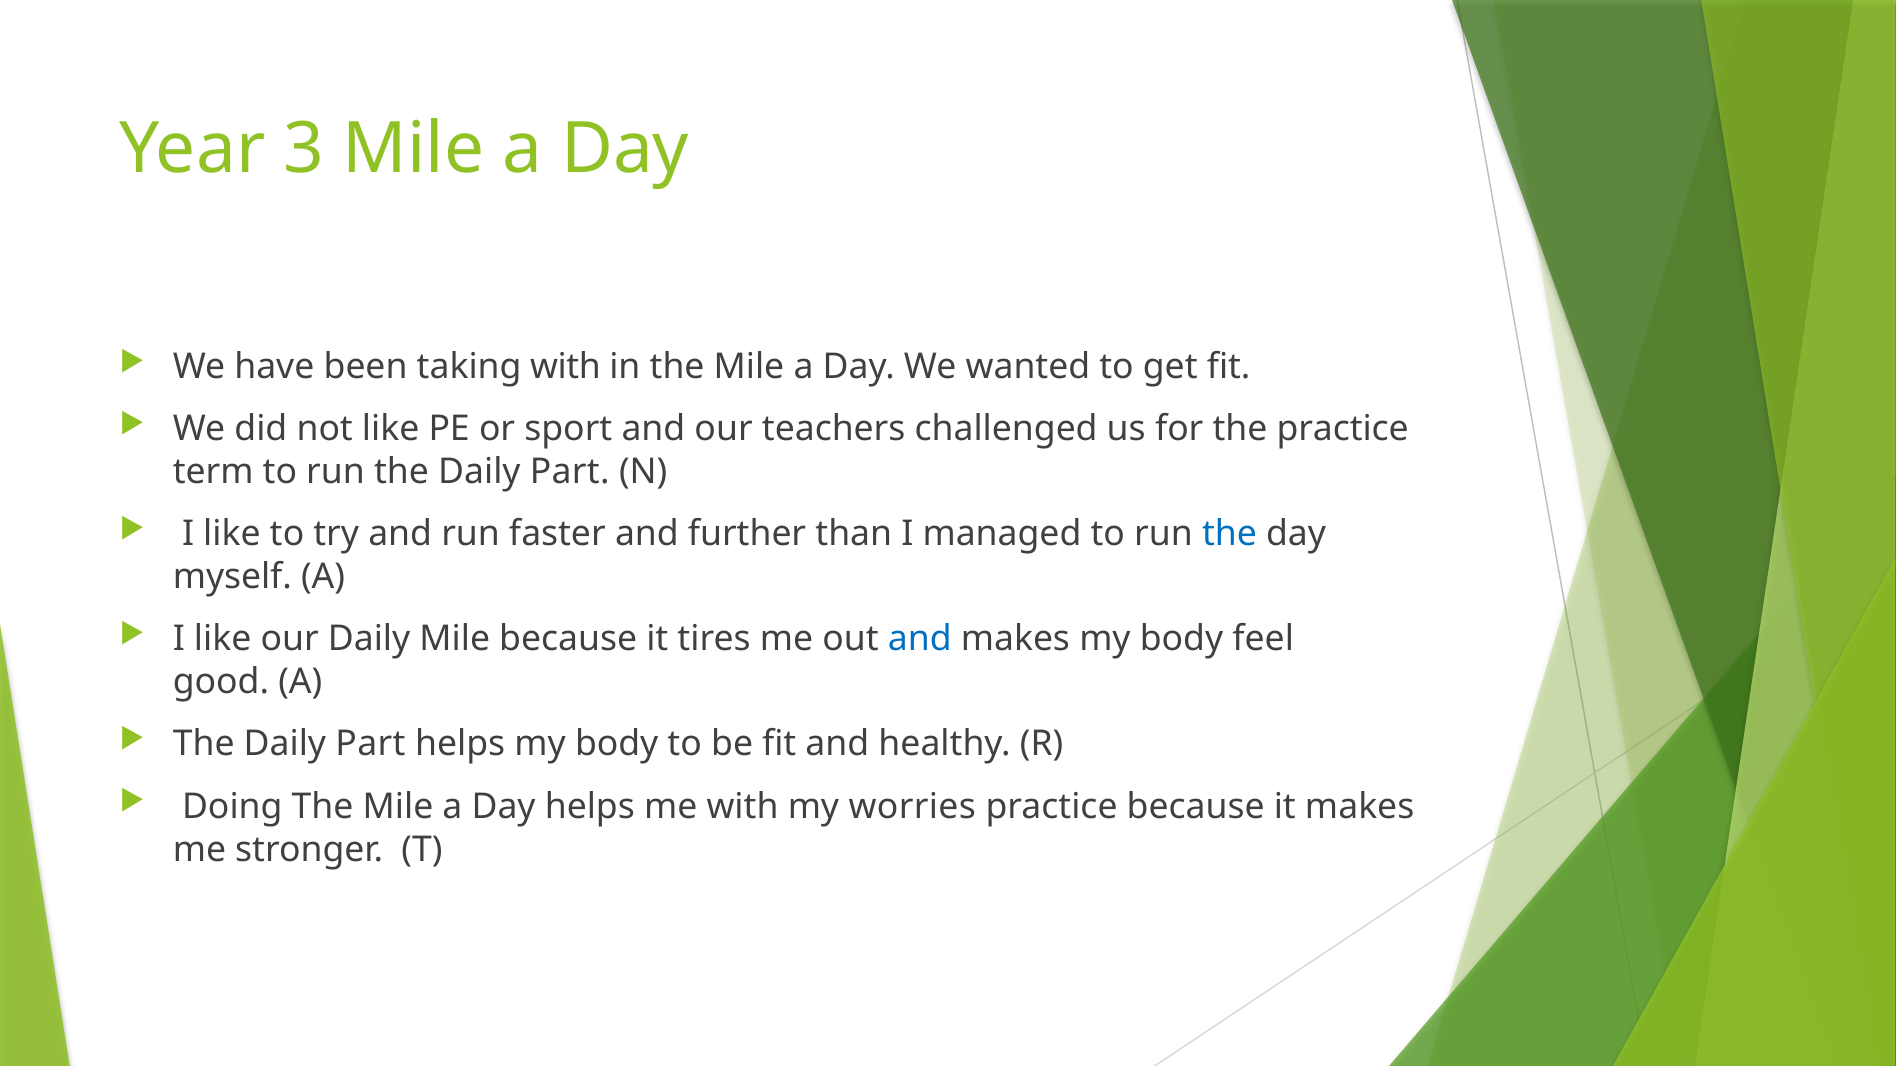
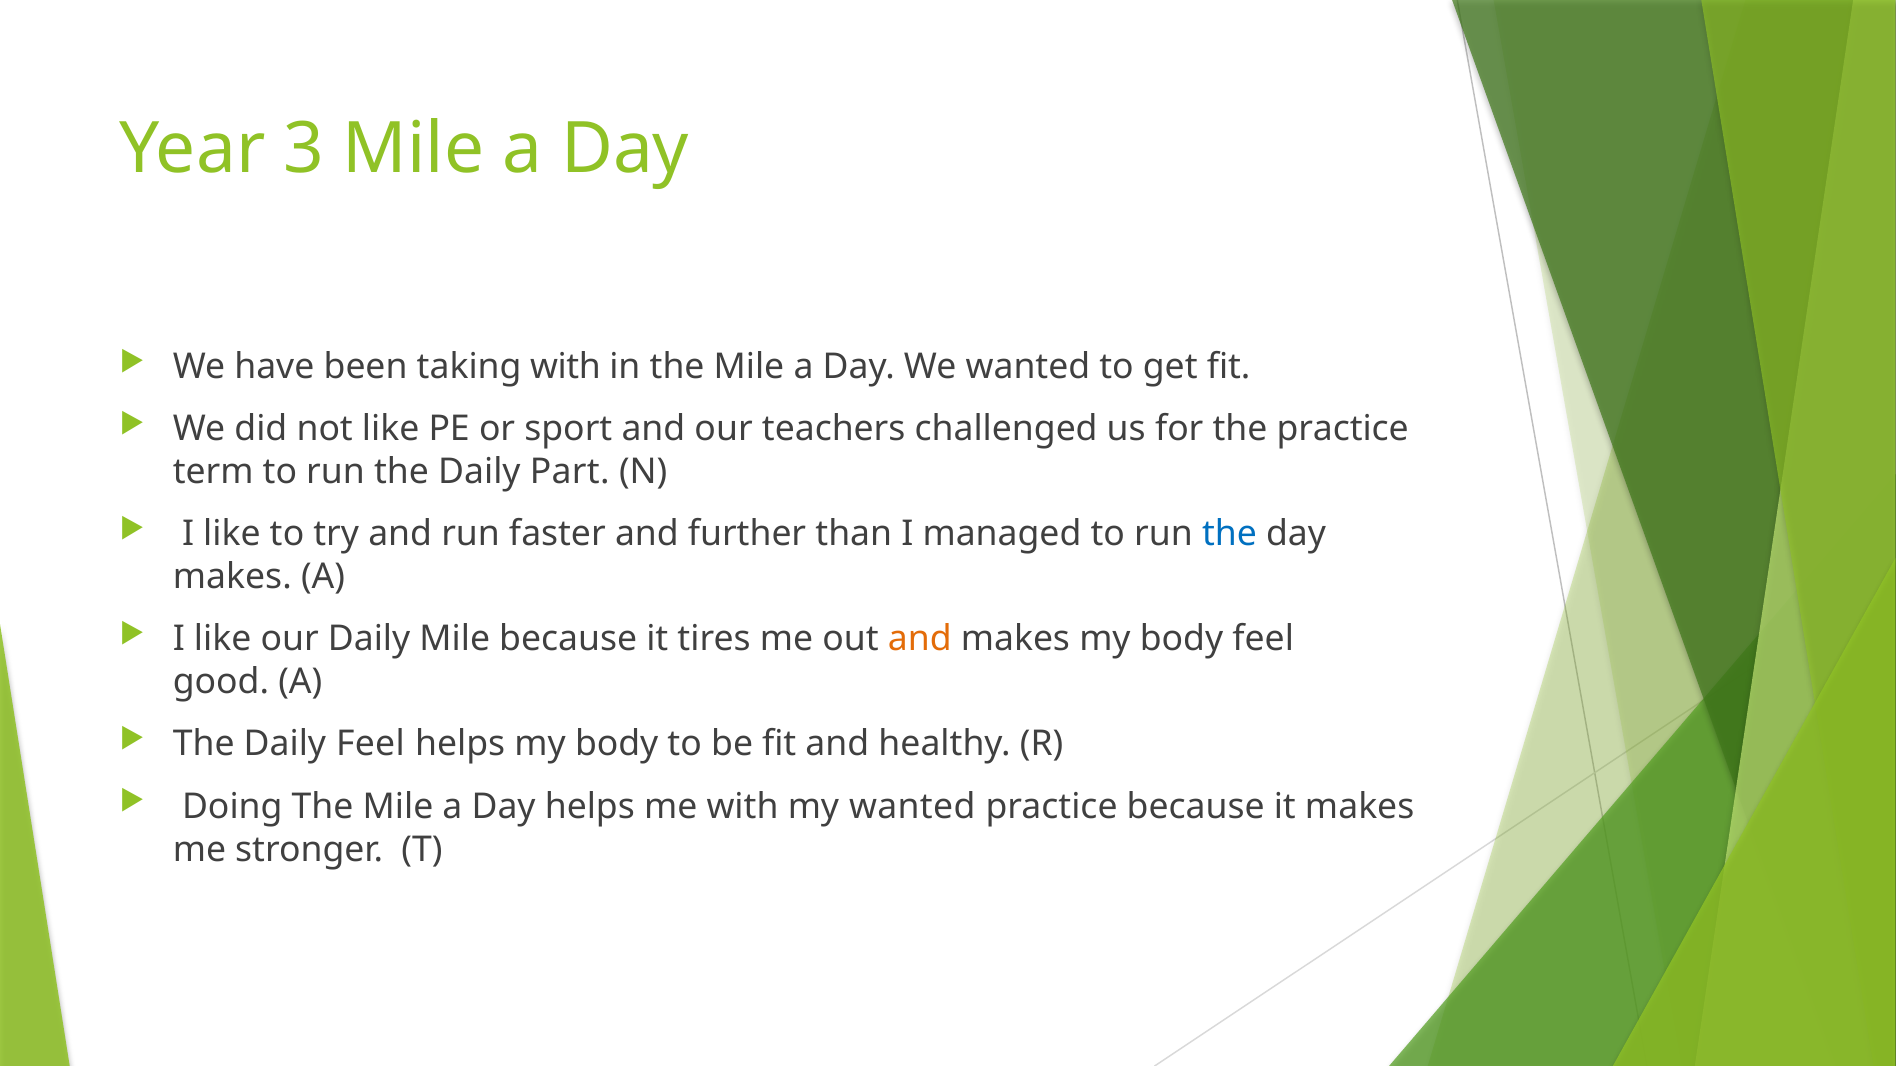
myself: myself -> makes (232, 577)
and colour: blue -> orange (920, 640)
Part: Part -> Feel (370, 745)
my worries: worries -> wanted (912, 807)
